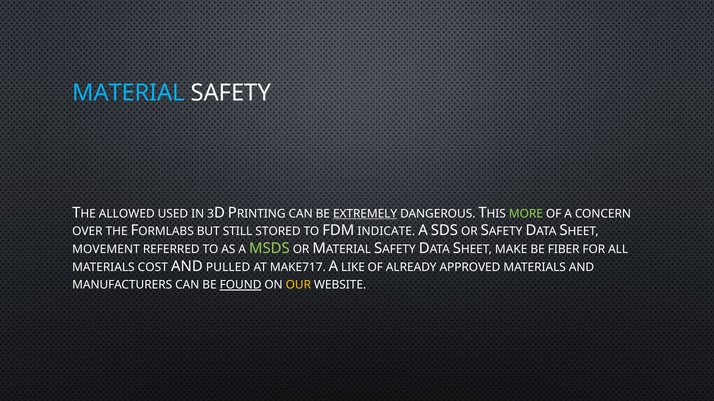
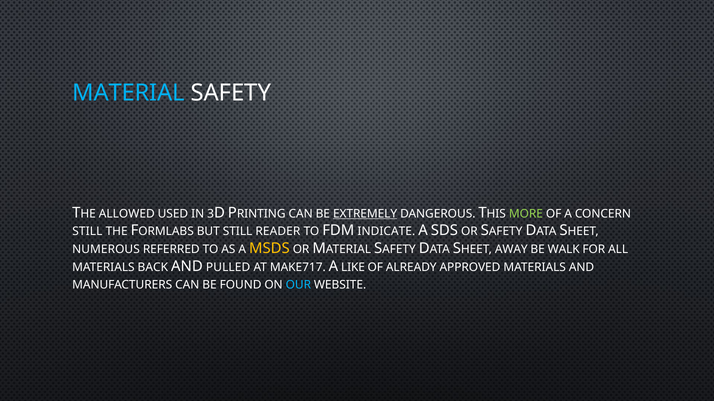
OVER: OVER -> STILL (87, 232)
STORED: STORED -> READER (278, 232)
MOVEMENT: MOVEMENT -> NUMEROUS (106, 250)
MSDS colour: light green -> yellow (269, 249)
MAKE: MAKE -> AWAY (511, 250)
FIBER: FIBER -> WALK (564, 250)
COST: COST -> BACK (153, 268)
FOUND underline: present -> none (241, 285)
OUR colour: yellow -> light blue (298, 285)
